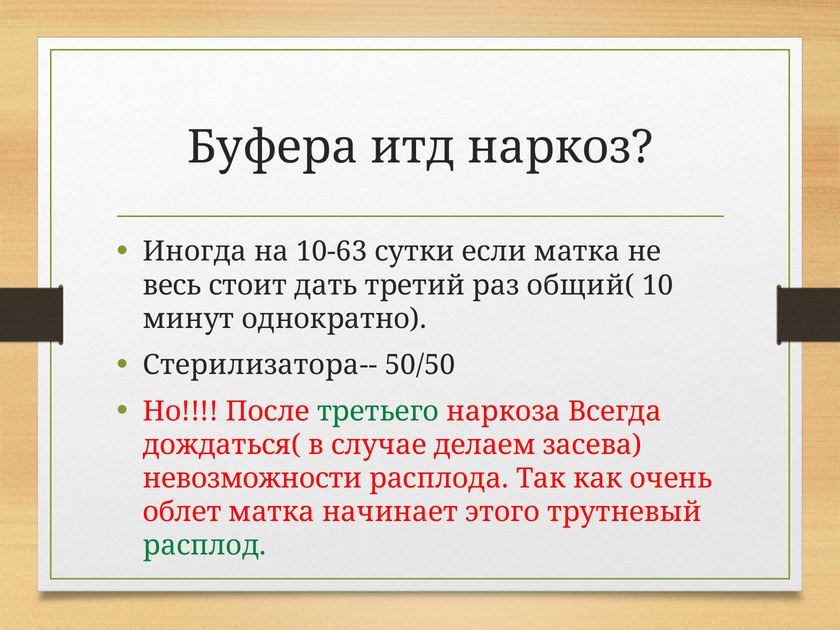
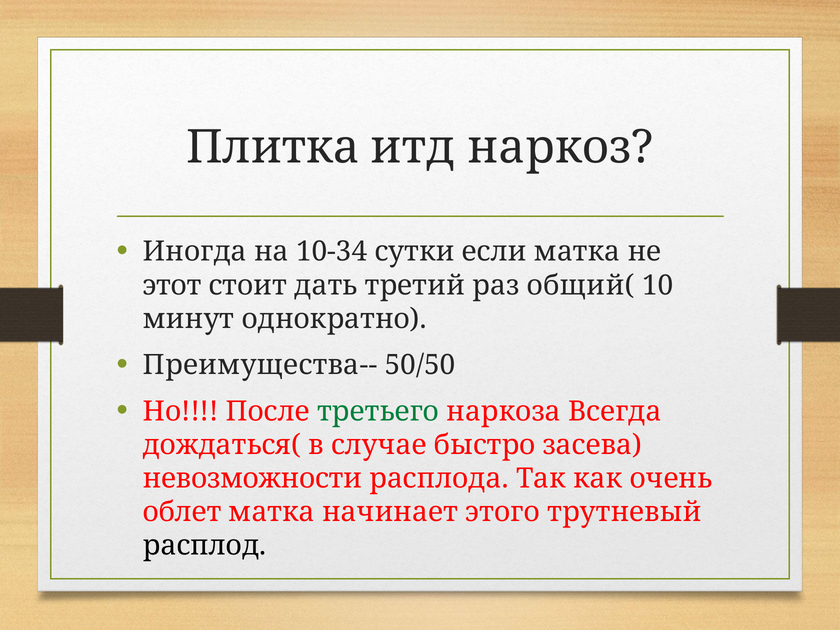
Буфера: Буфера -> Плитка (273, 147)
10-63: 10-63 -> 10-34 (332, 252)
весь: весь -> этот (172, 285)
Стерилизатора--: Стерилизатора-- -> Преимущества-- (260, 365)
делаем: делаем -> быстро (485, 445)
расплод colour: green -> black (205, 546)
